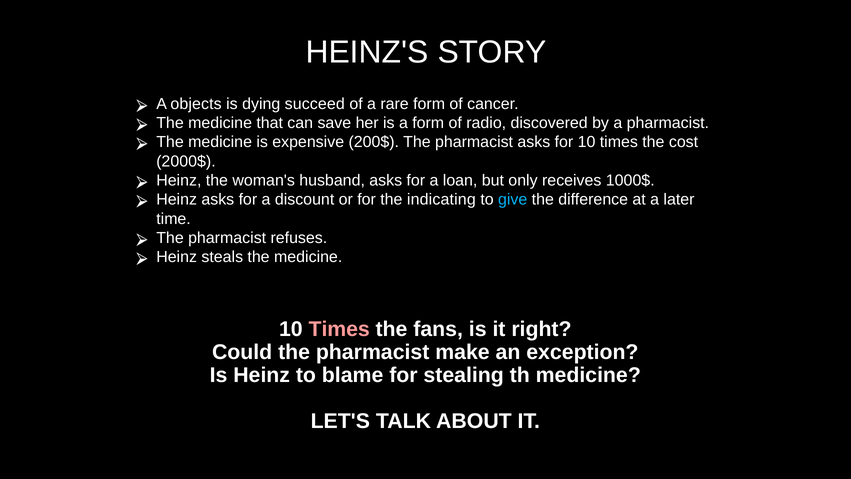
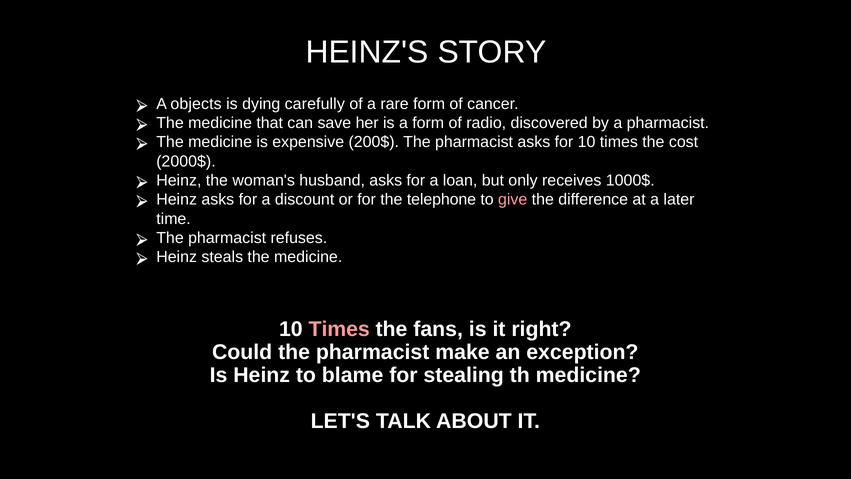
succeed: succeed -> carefully (315, 104)
indicating: indicating -> telephone (441, 200)
give colour: light blue -> pink (513, 200)
